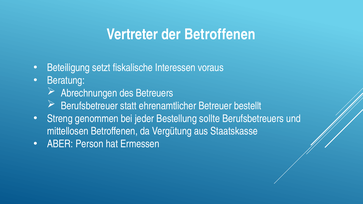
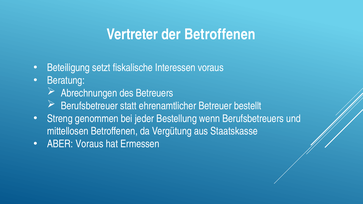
sollte: sollte -> wenn (210, 119)
ABER Person: Person -> Voraus (89, 144)
